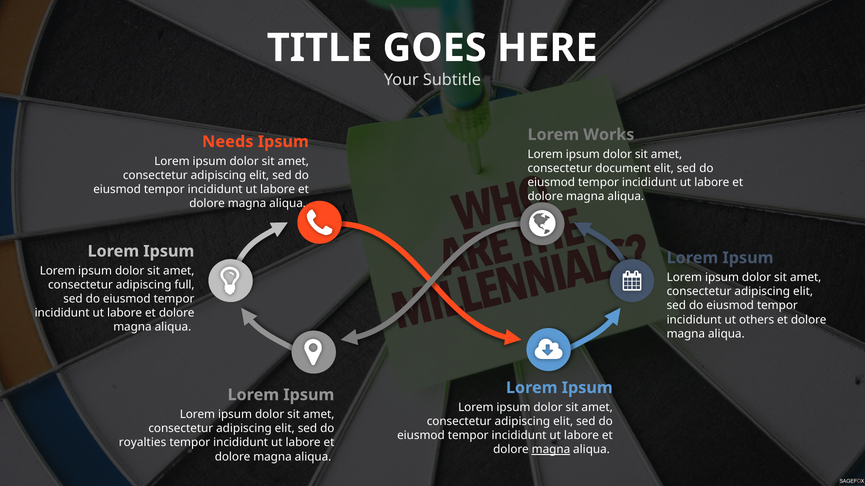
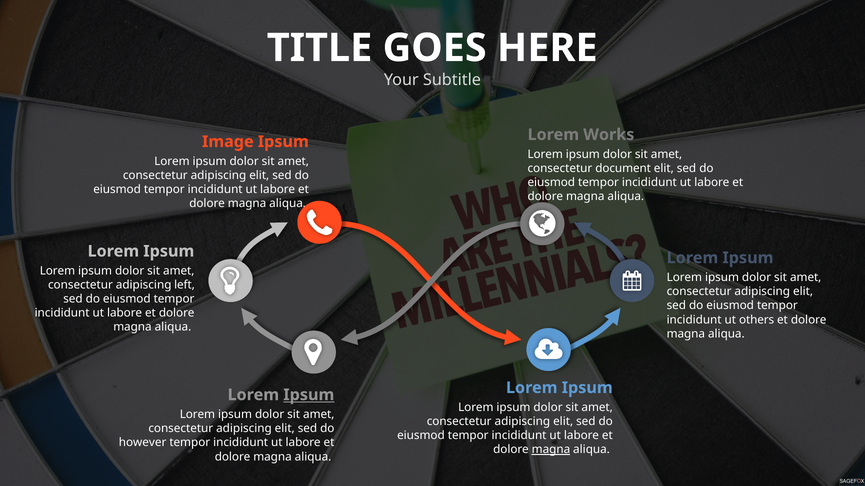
Needs: Needs -> Image (228, 142)
full: full -> left (184, 285)
Ipsum underline: none -> present (309, 395)
royalties: royalties -> however (143, 443)
